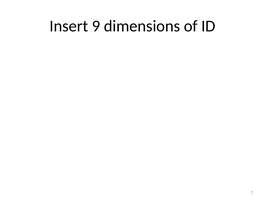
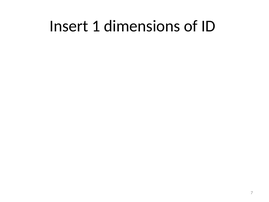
9: 9 -> 1 (96, 26)
